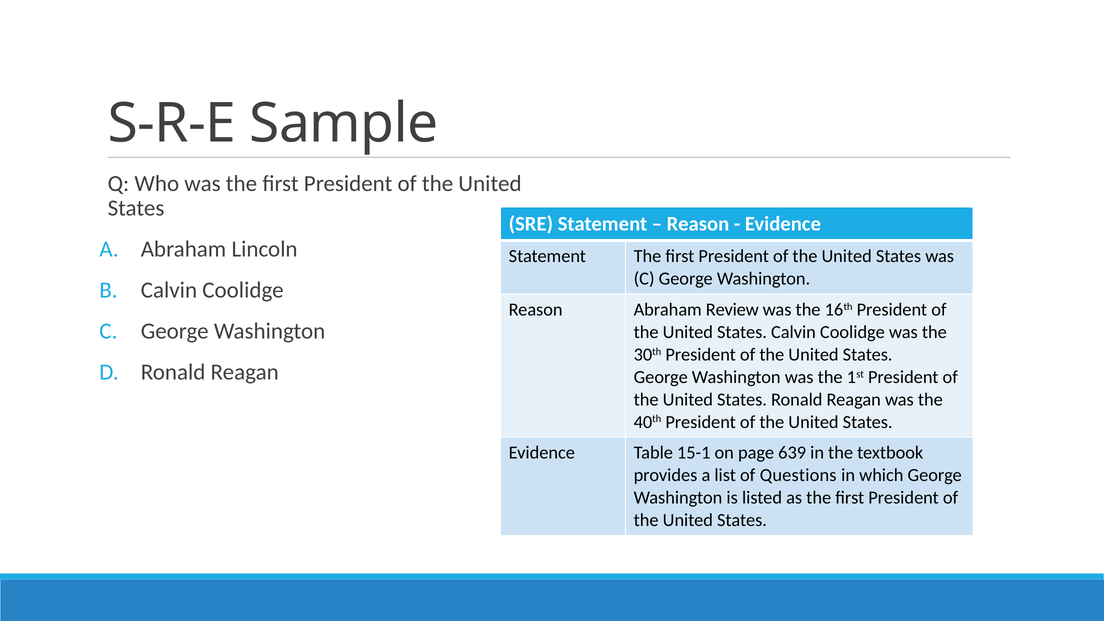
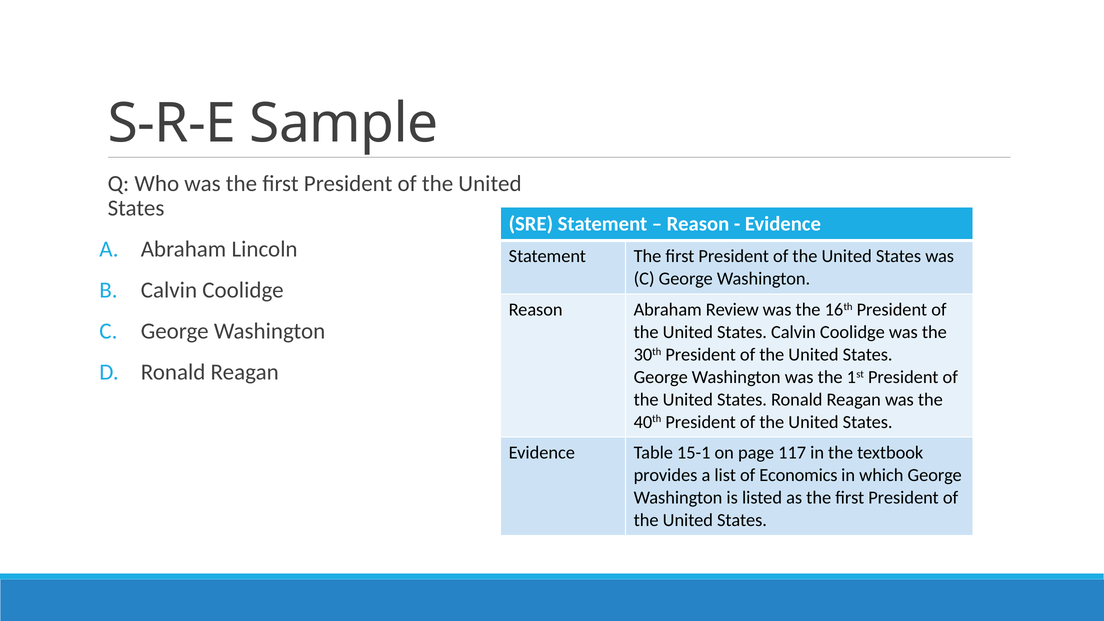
639: 639 -> 117 (792, 453)
Questions: Questions -> Economics (798, 475)
